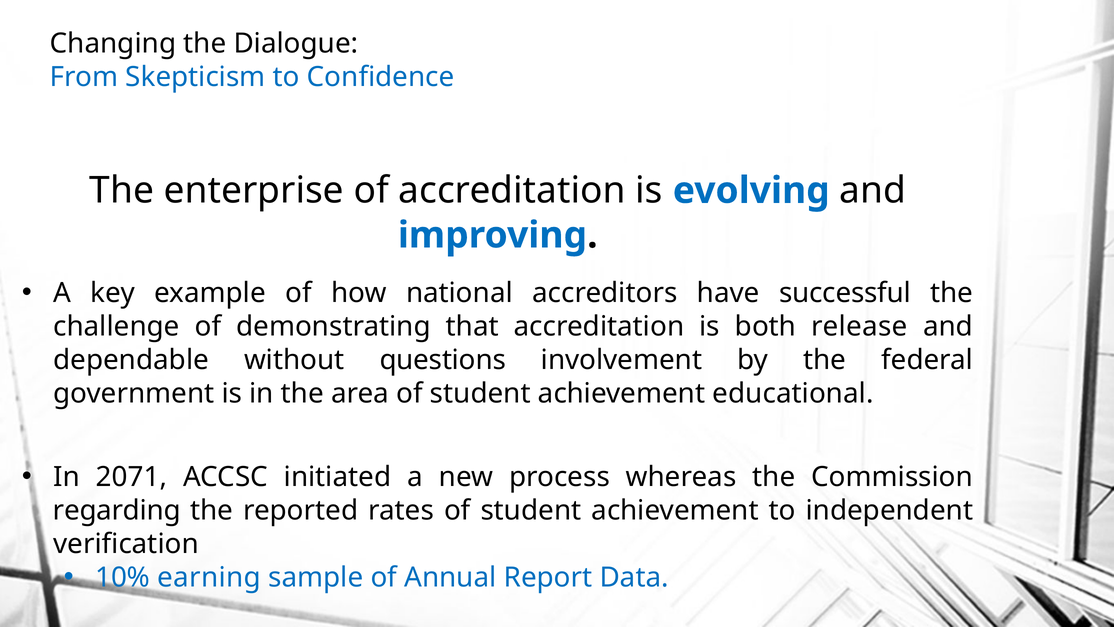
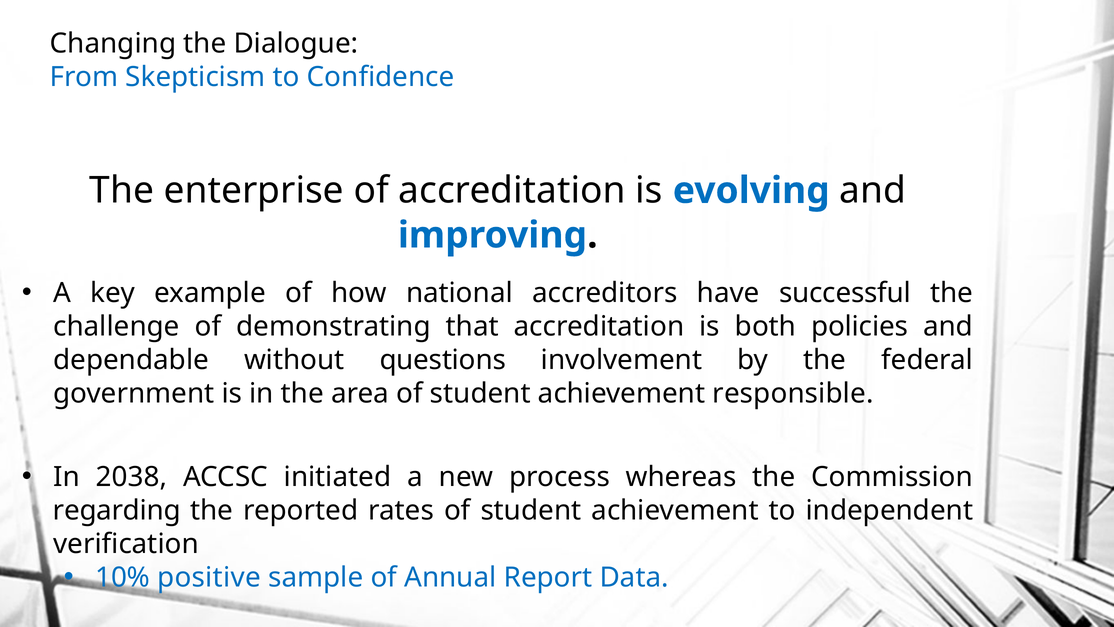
release: release -> policies (860, 326)
educational: educational -> responsible (793, 393)
2071: 2071 -> 2038 (132, 477)
earning: earning -> positive (209, 577)
